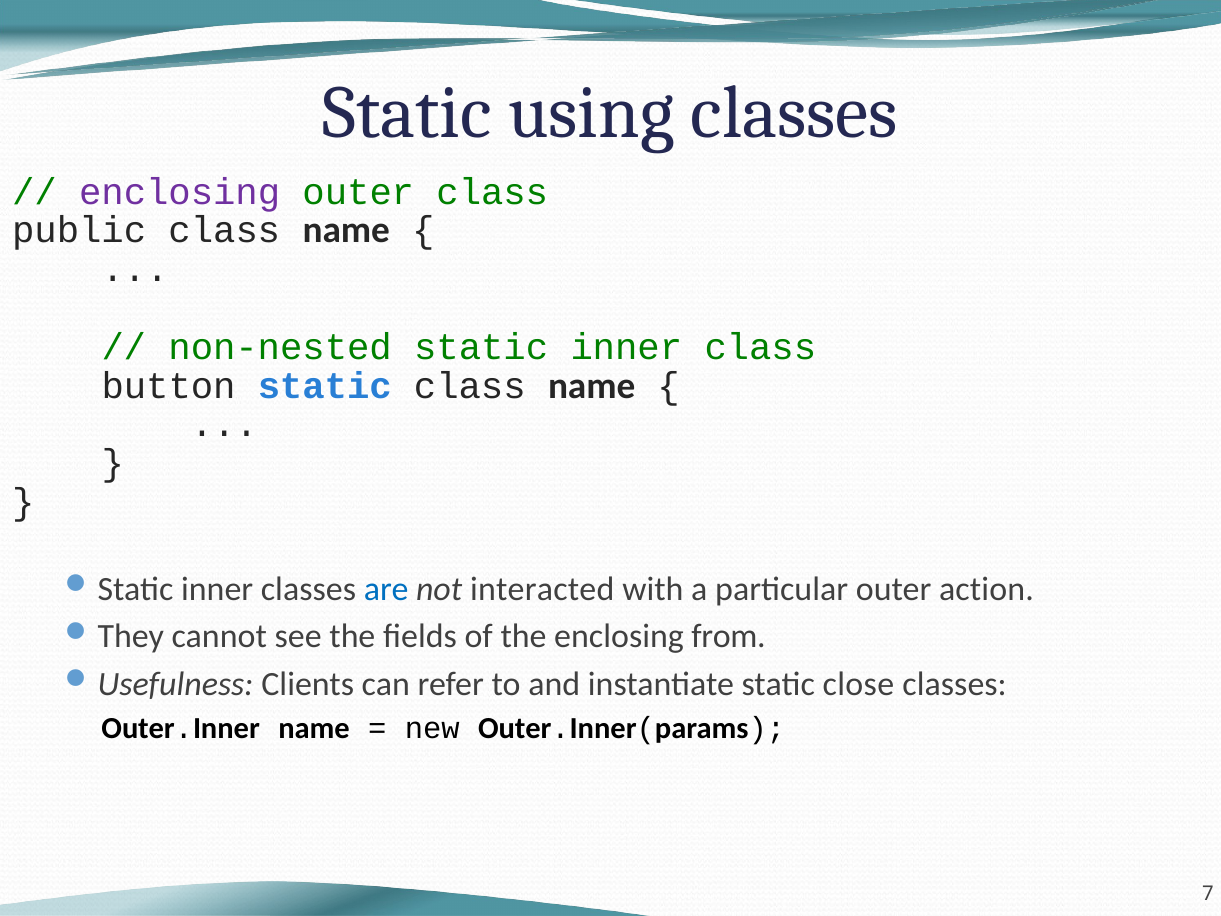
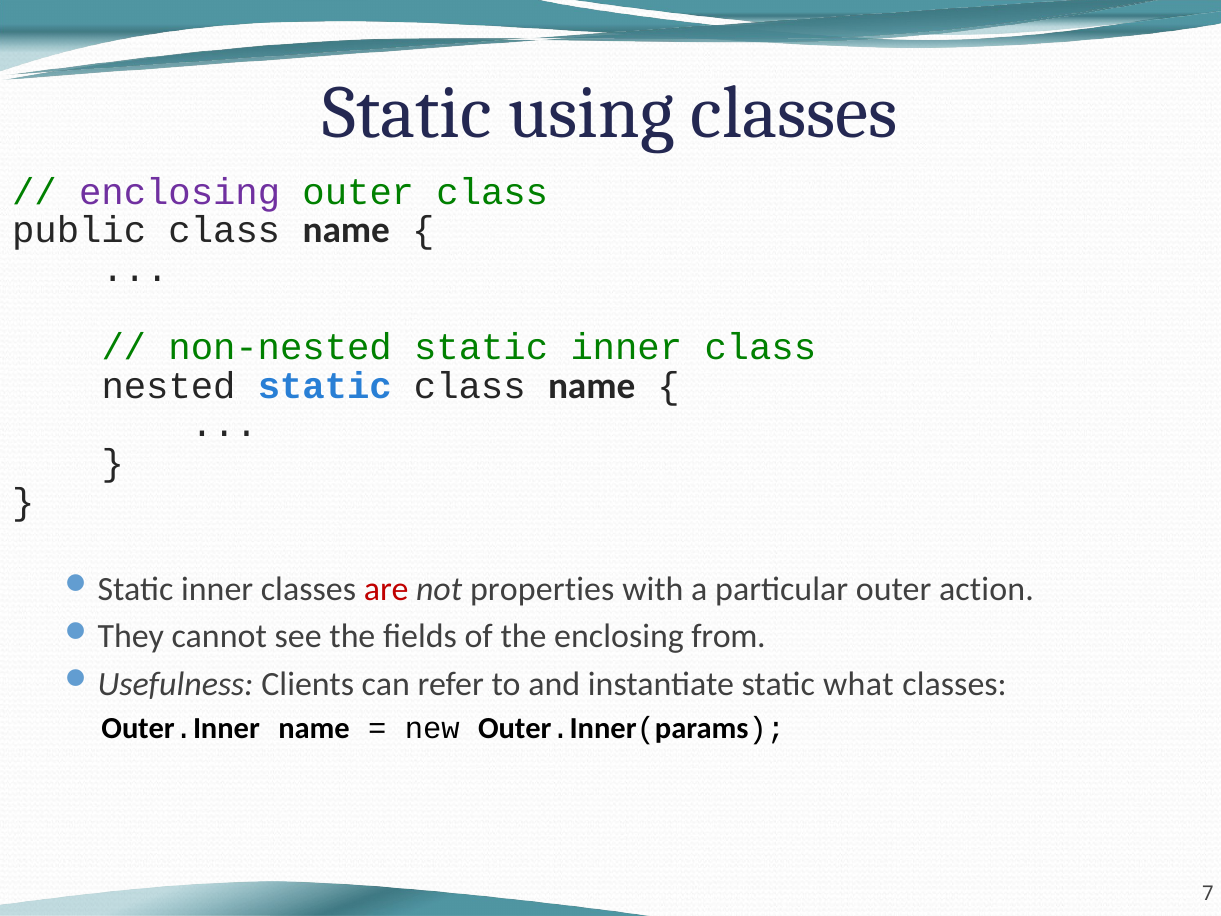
button: button -> nested (169, 386)
are colour: blue -> red (386, 589)
interacted: interacted -> properties (542, 589)
close: close -> what (858, 684)
